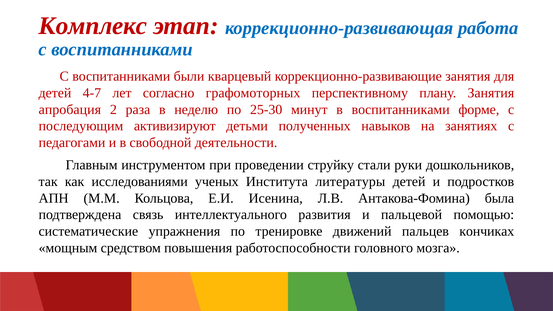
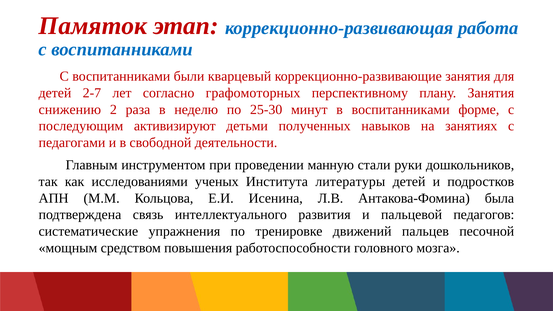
Комплекс: Комплекс -> Памяток (93, 26)
4-7: 4-7 -> 2-7 (92, 93)
апробация: апробация -> снижению (70, 109)
струйку: струйку -> манную (331, 165)
помощью: помощью -> педагогов (484, 215)
кончиках: кончиках -> песочной (487, 231)
